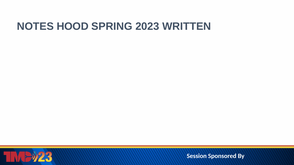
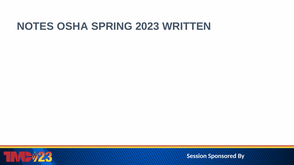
HOOD: HOOD -> OSHA (73, 26)
